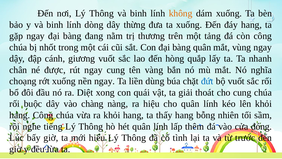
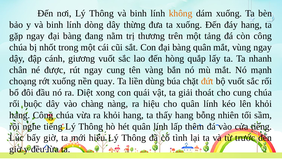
nghĩa: nghĩa -> mạnh (261, 70)
nền ngay: ngay -> quay (105, 81)
đứt colour: blue -> orange (207, 81)
cửa đóng: đóng -> tiếng (261, 126)
